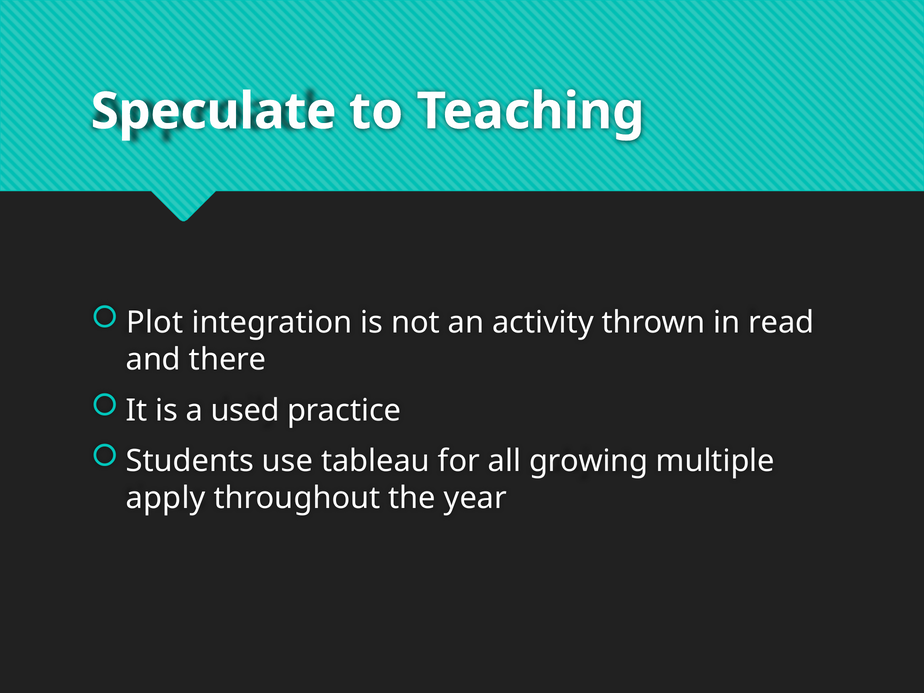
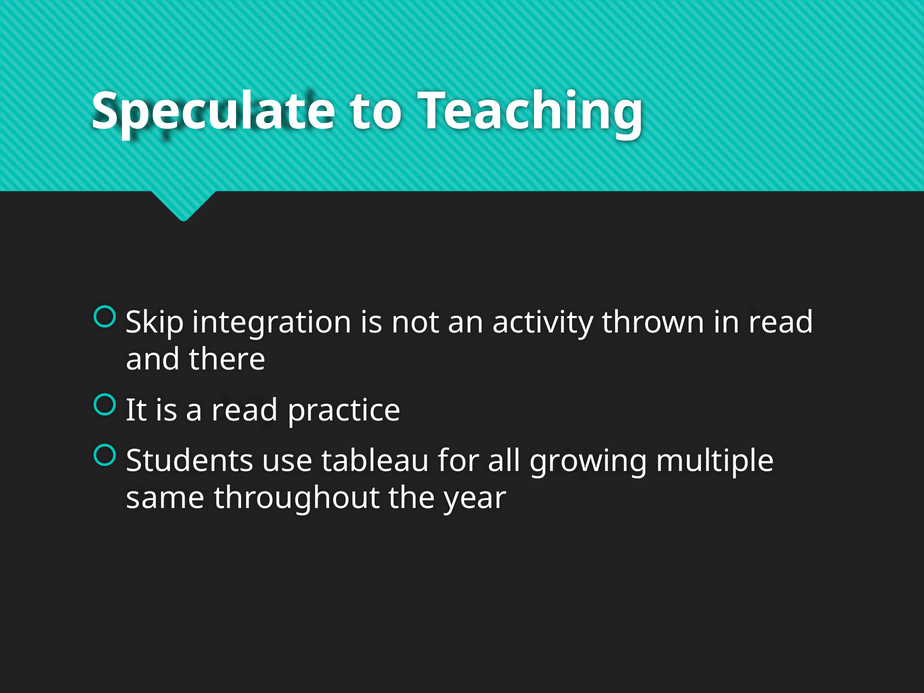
Plot: Plot -> Skip (155, 323)
a used: used -> read (245, 410)
apply: apply -> same (166, 498)
